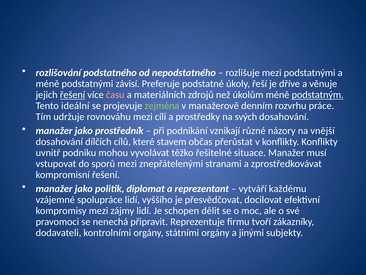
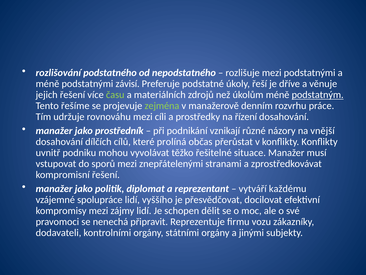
řešení underline: present -> none (73, 95)
času colour: pink -> light green (115, 95)
ideální: ideální -> řešíme (75, 106)
svých: svých -> řízení (246, 117)
stavem: stavem -> prolíná (172, 142)
tvoří: tvoří -> vozu (261, 221)
